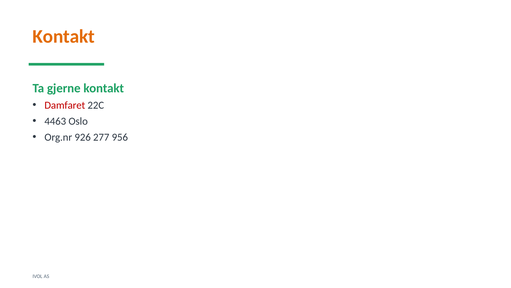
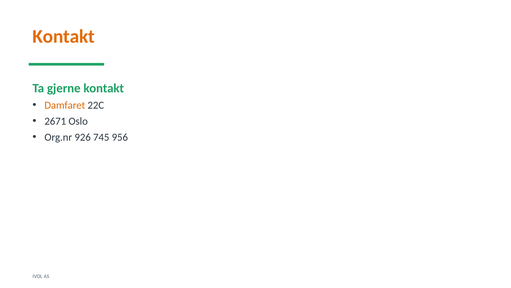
Damfaret colour: red -> orange (65, 105)
4463: 4463 -> 2671 (55, 121)
277: 277 -> 745 (101, 137)
